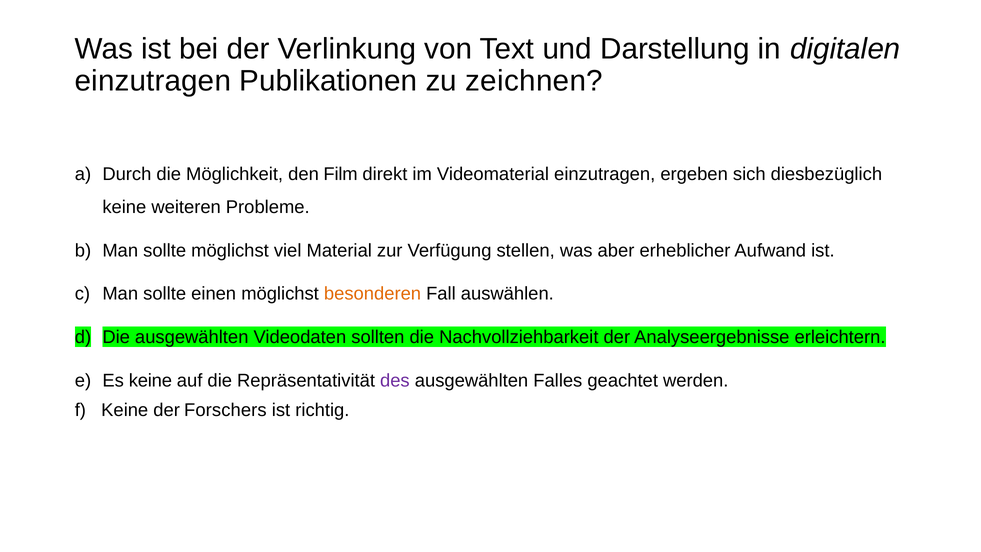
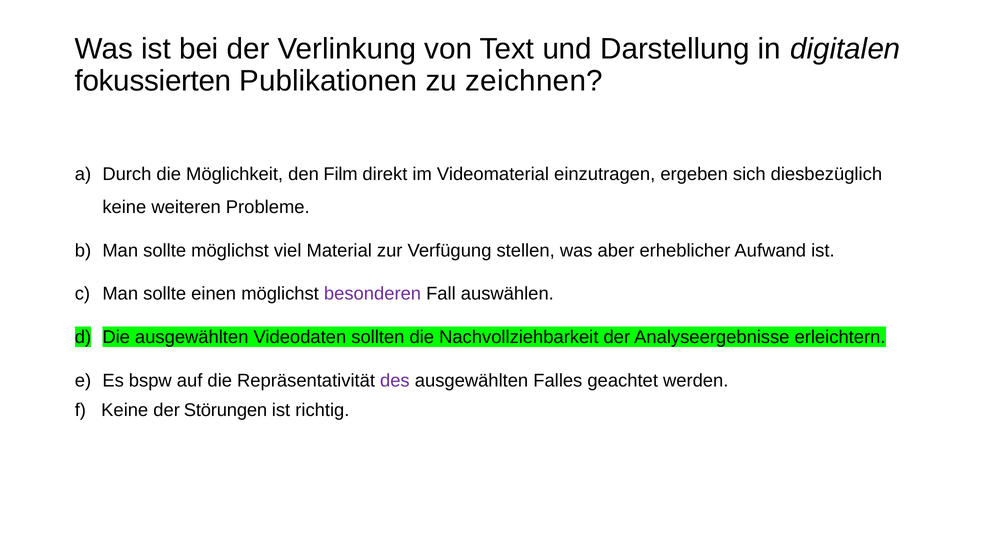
einzutragen: einzutragen -> fokussierten (153, 81)
besonderen colour: orange -> purple (373, 294)
Es keine: keine -> bspw (150, 380)
Forschers: Forschers -> Störungen (226, 410)
